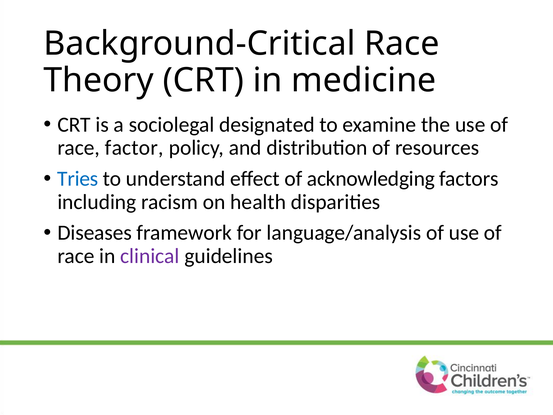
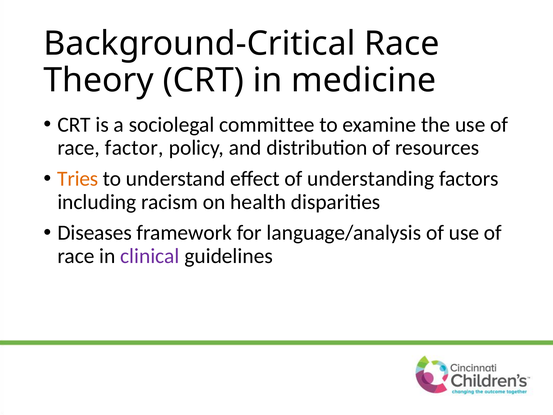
designated: designated -> committee (267, 125)
Tries colour: blue -> orange (78, 179)
acknowledging: acknowledging -> understanding (371, 179)
